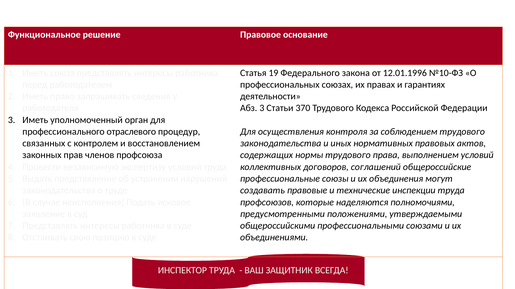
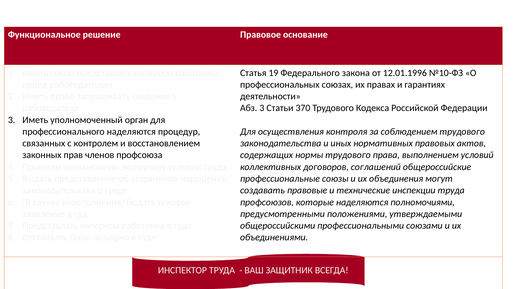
профессионального отраслевого: отраслевого -> наделяются (131, 132)
